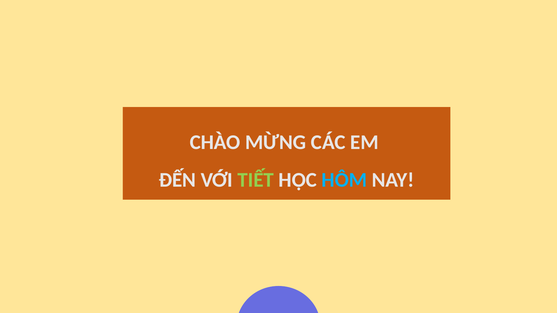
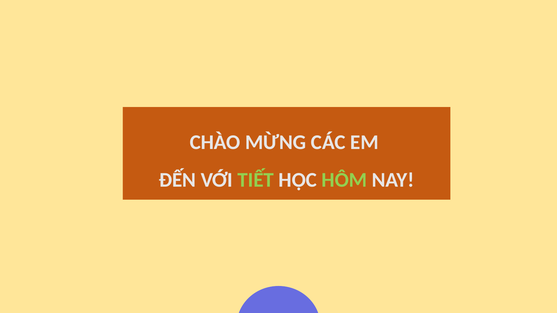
HÔM colour: light blue -> light green (344, 180)
